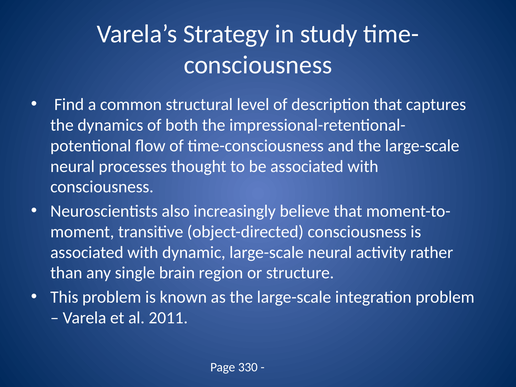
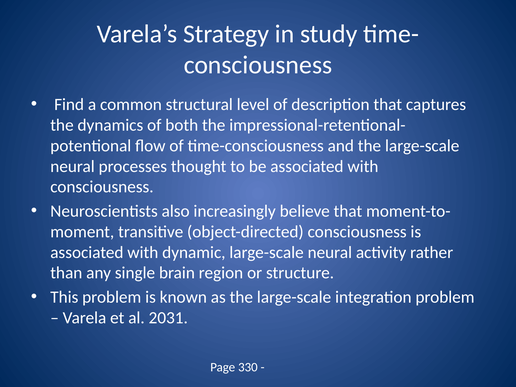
2011: 2011 -> 2031 (168, 318)
